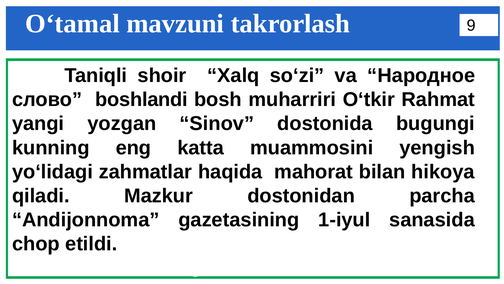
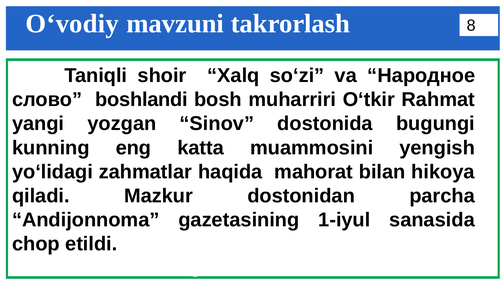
O‘tamal: O‘tamal -> O‘vodiy (72, 24)
9: 9 -> 8 (471, 25)
